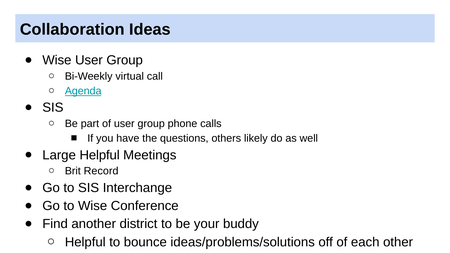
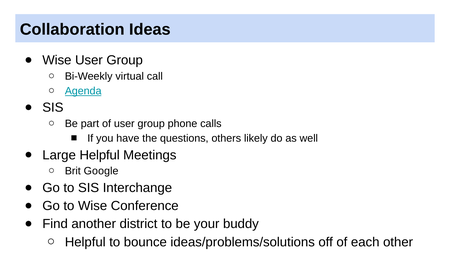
Record: Record -> Google (101, 171)
